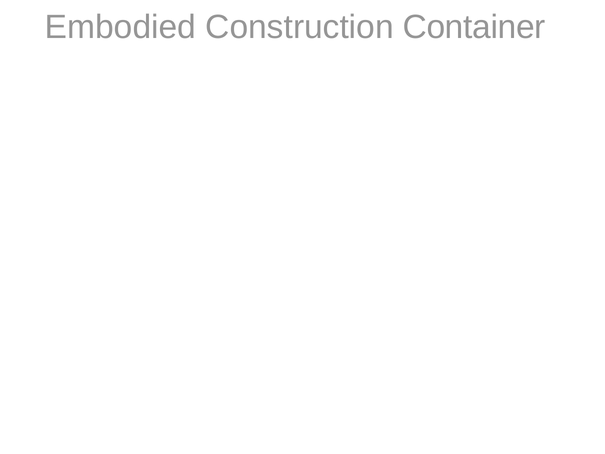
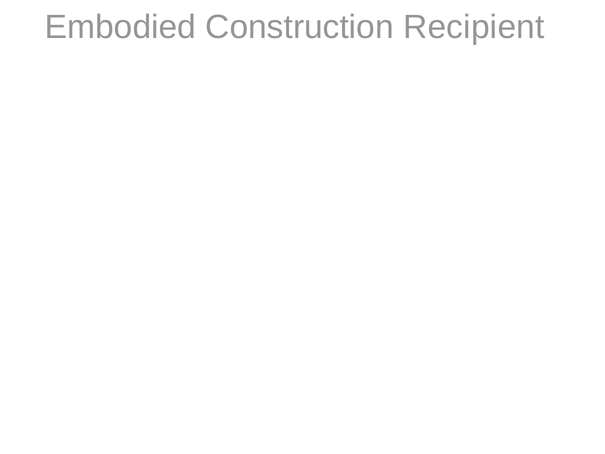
Container: Container -> Recipient (474, 27)
